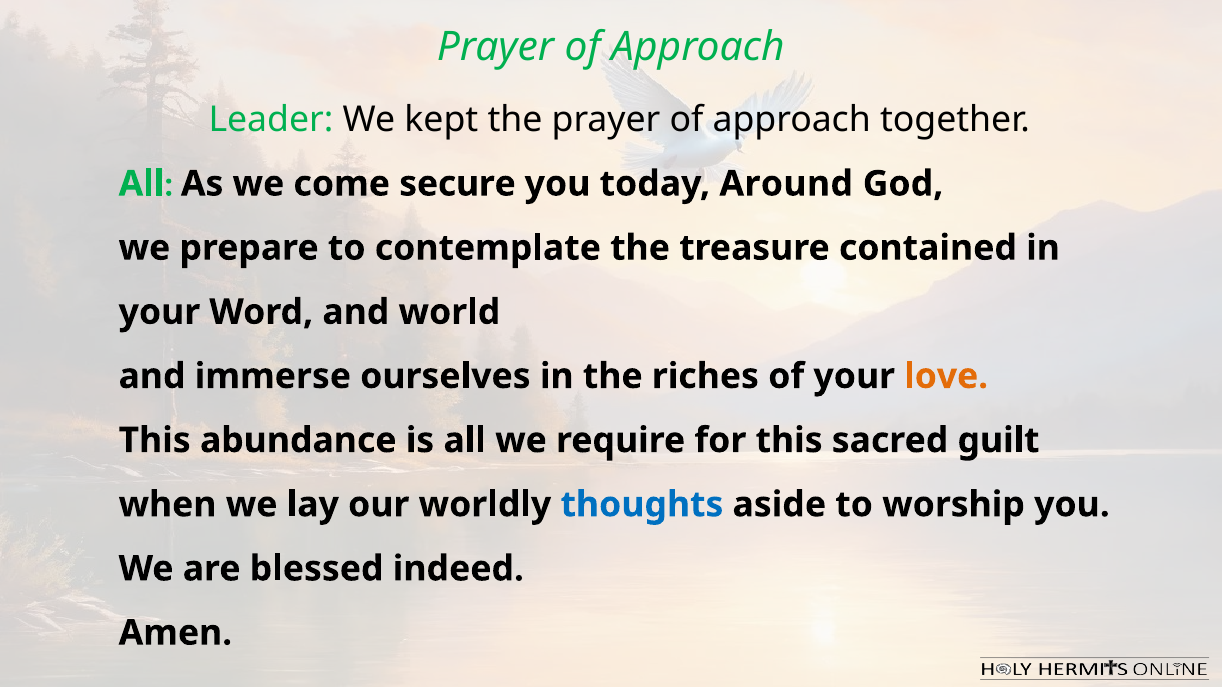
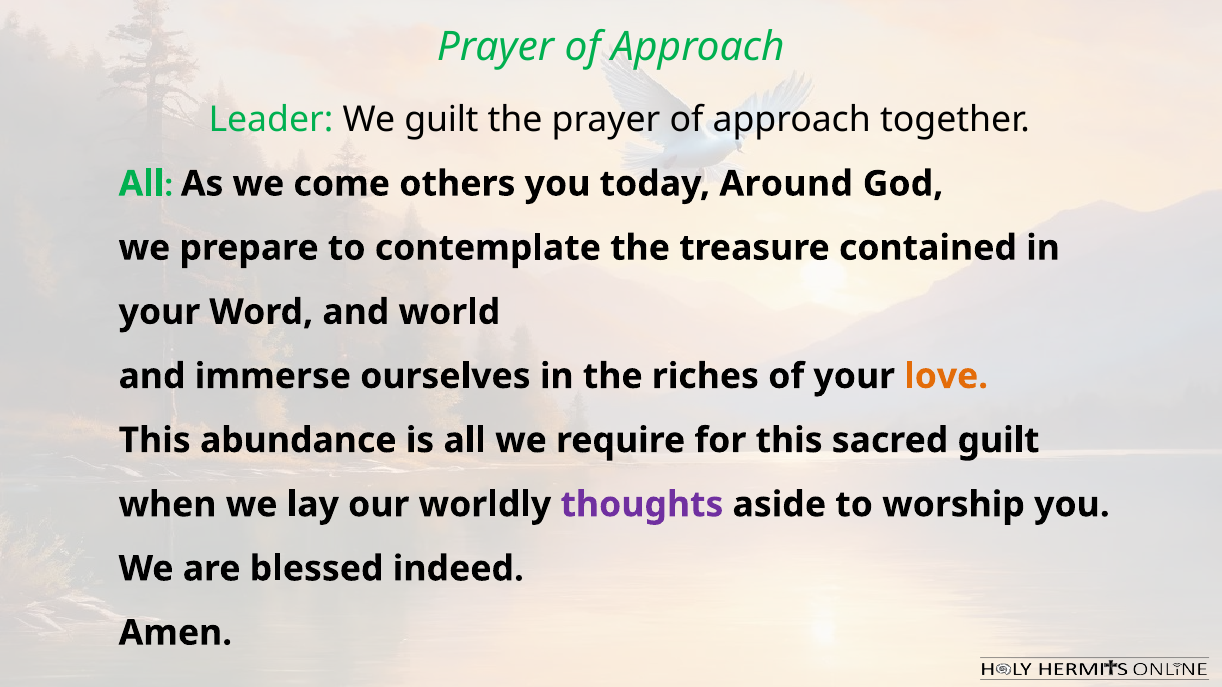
We kept: kept -> guilt (441, 120)
secure: secure -> others (457, 184)
thoughts colour: blue -> purple (642, 505)
